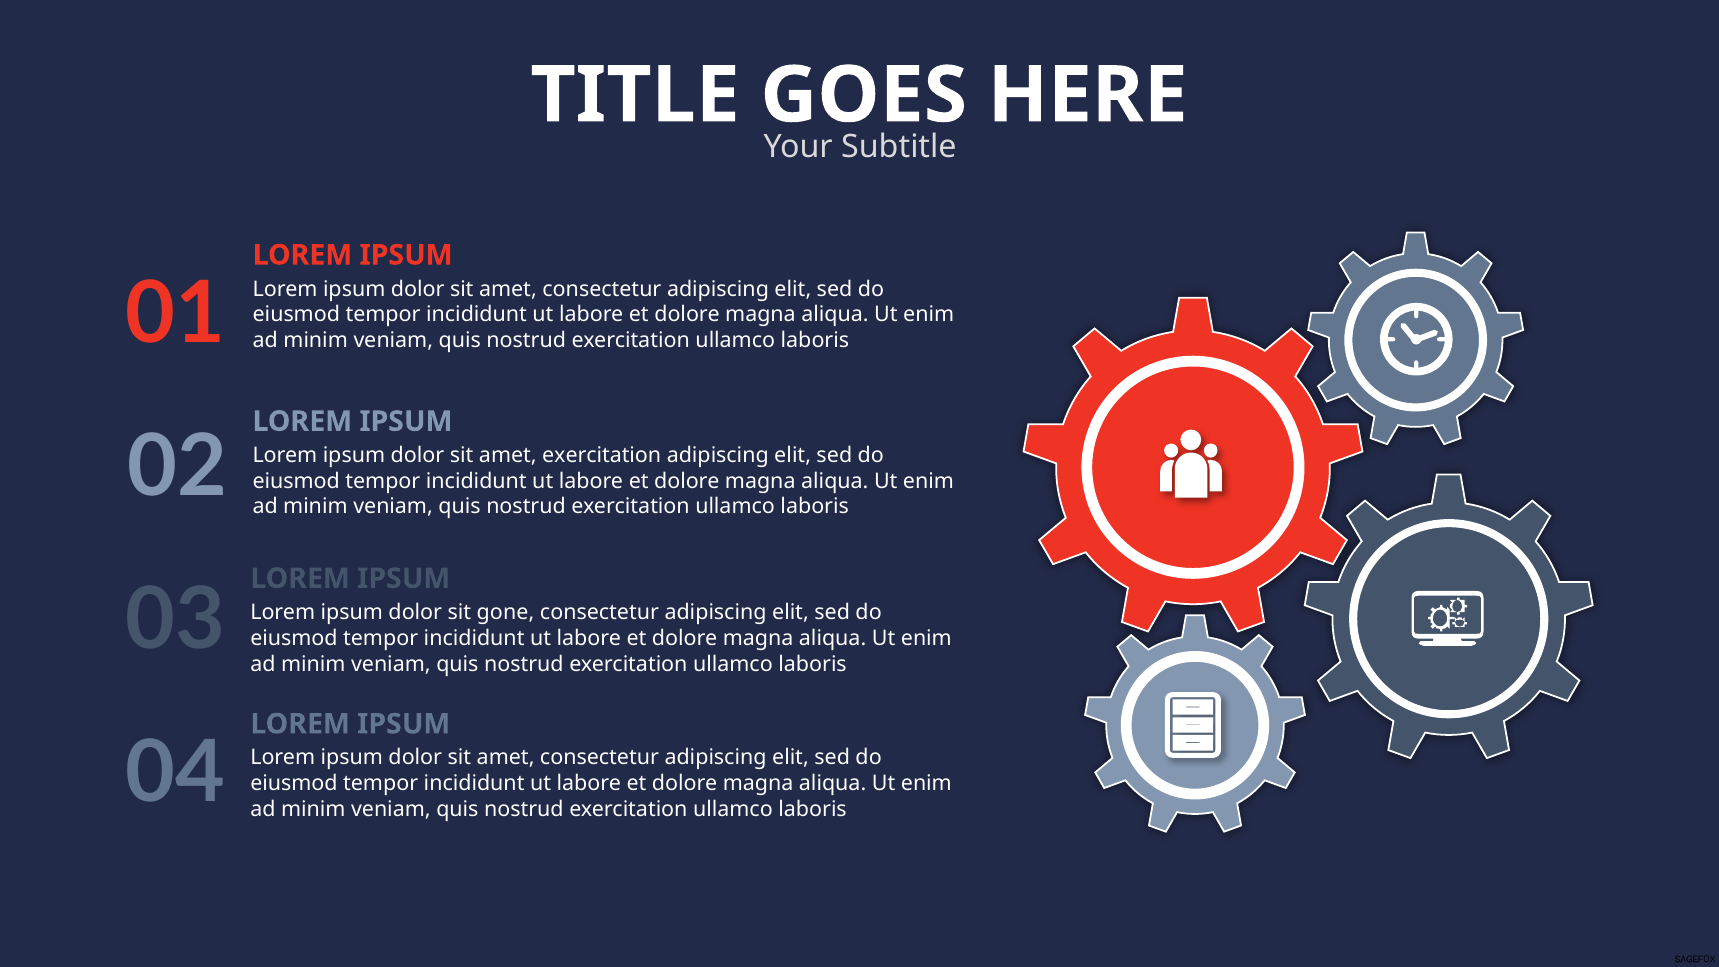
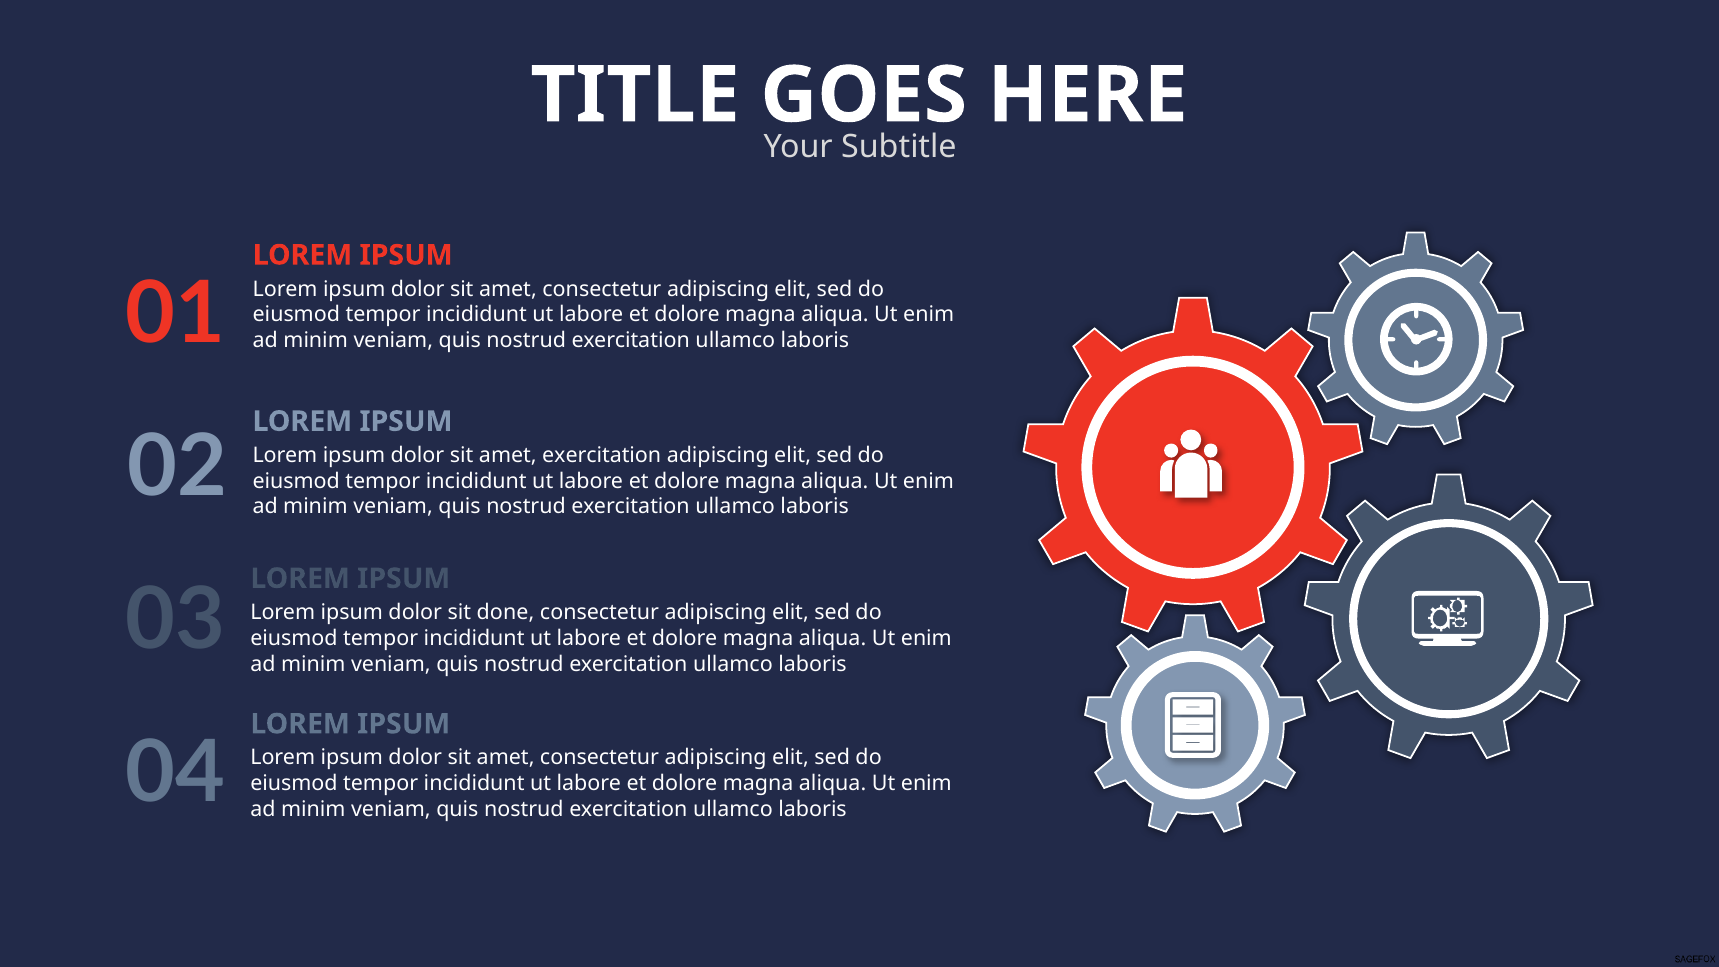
gone: gone -> done (506, 612)
